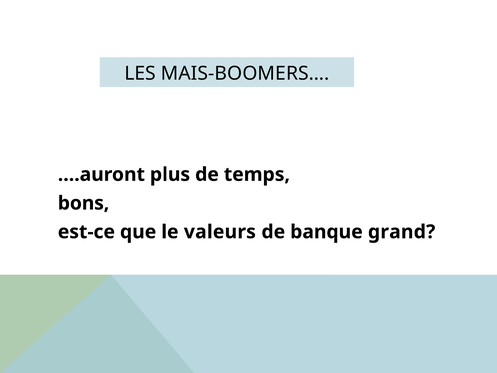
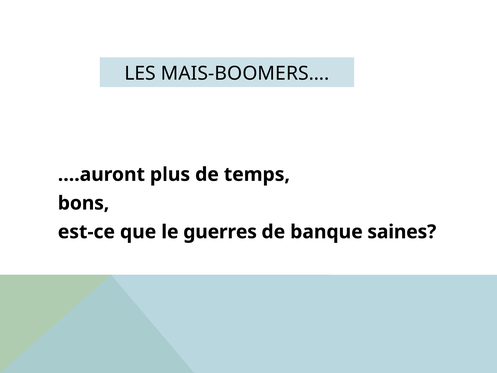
valeurs: valeurs -> guerres (220, 232)
grand: grand -> saines (402, 232)
